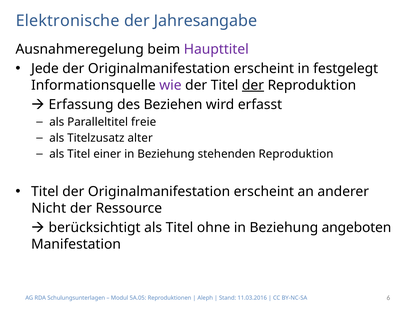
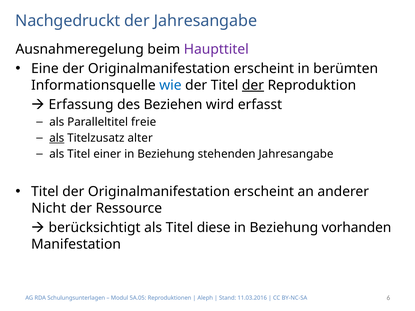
Elektronische: Elektronische -> Nachgedruckt (68, 21)
Jede: Jede -> Eine (45, 69)
festgelegt: festgelegt -> berümten (346, 69)
wie colour: purple -> blue (170, 85)
als underline: none -> present (57, 138)
stehenden Reproduktion: Reproduktion -> Jahresangabe (296, 154)
ohne: ohne -> diese (214, 228)
angeboten: angeboten -> vorhanden (356, 228)
